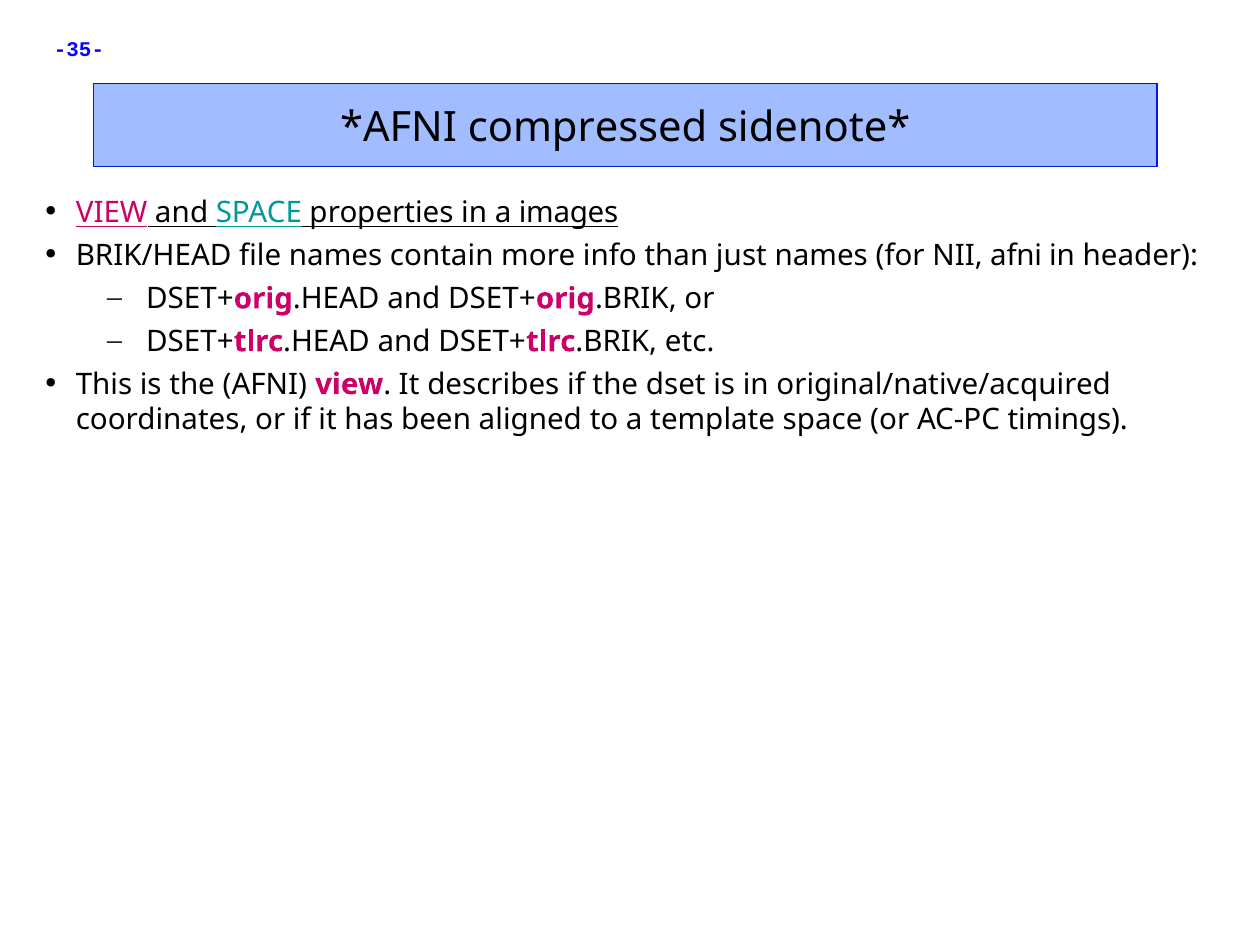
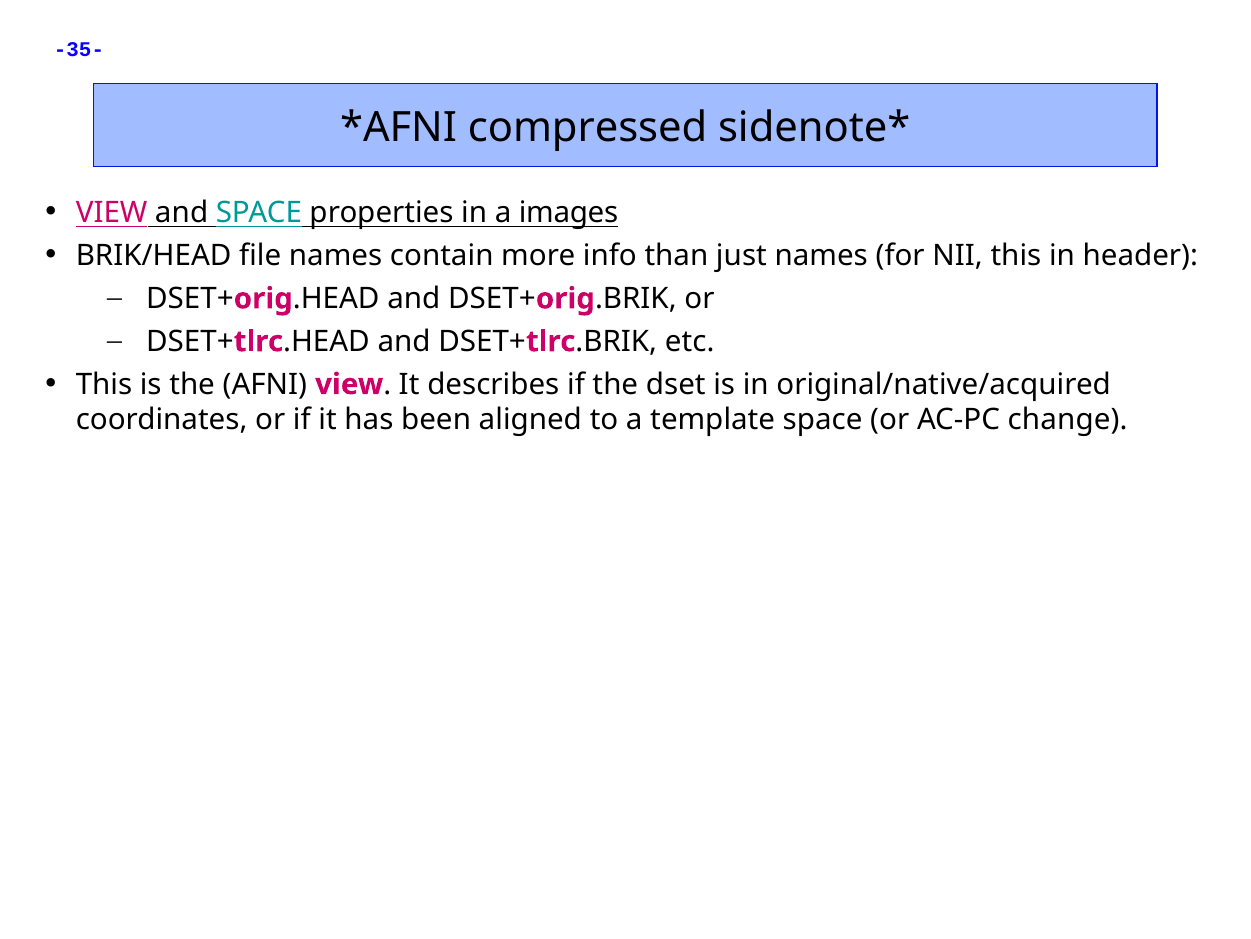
NII afni: afni -> this (1016, 256)
timings: timings -> change (1068, 420)
